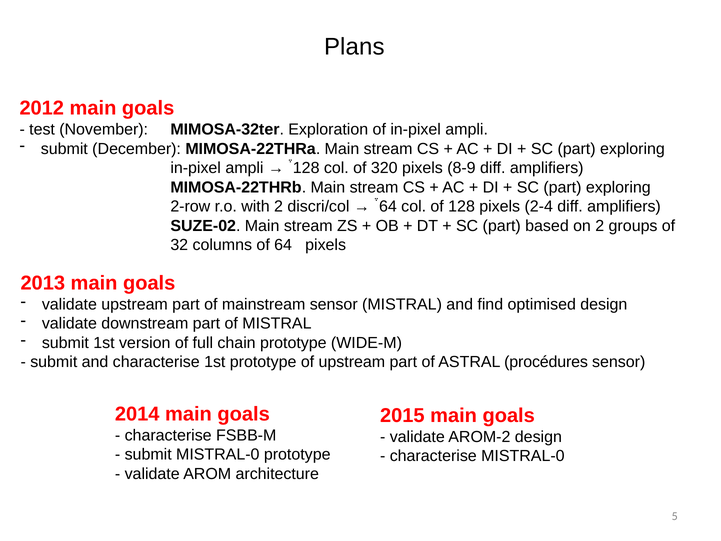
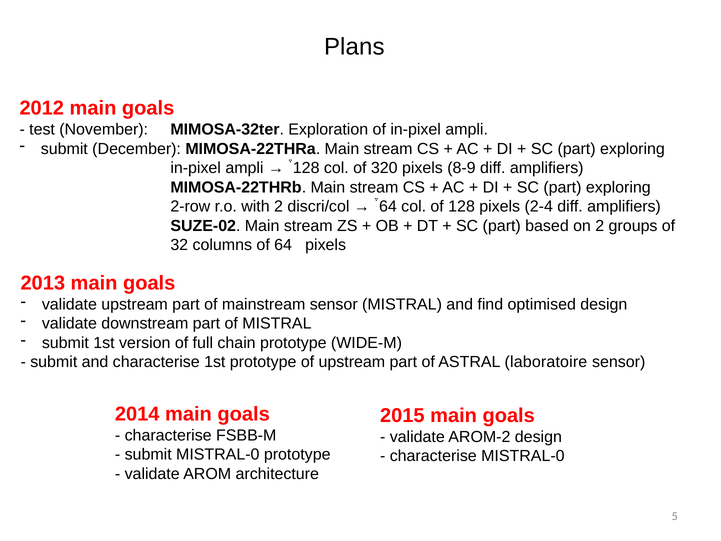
procédures: procédures -> laboratoire (546, 362)
